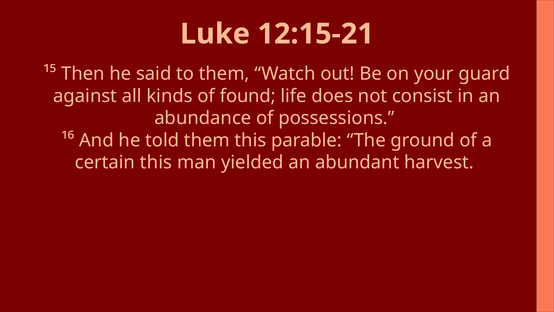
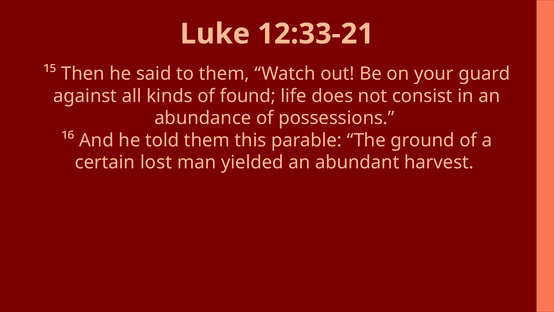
12:15-21: 12:15-21 -> 12:33-21 (316, 34)
certain this: this -> lost (156, 162)
